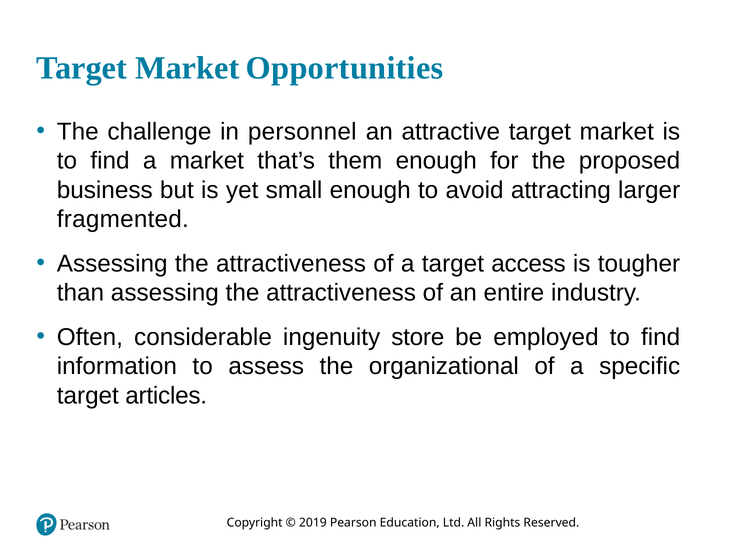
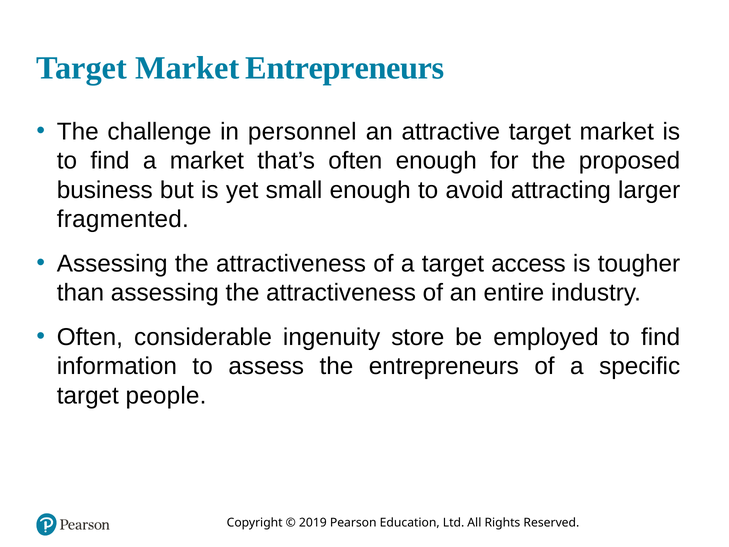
Market Opportunities: Opportunities -> Entrepreneurs (345, 68)
that’s them: them -> often (355, 161)
the organizational: organizational -> entrepreneurs (444, 366)
articles: articles -> people (166, 395)
